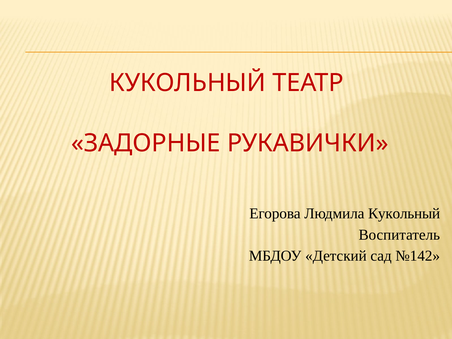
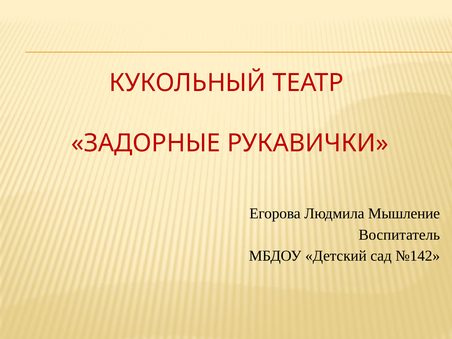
Людмила Кукольный: Кукольный -> Мышление (404, 214)
